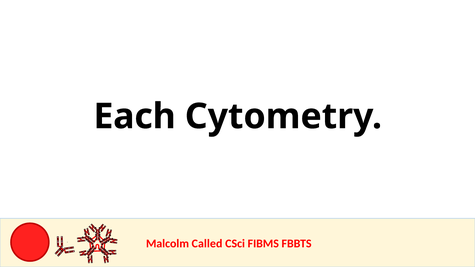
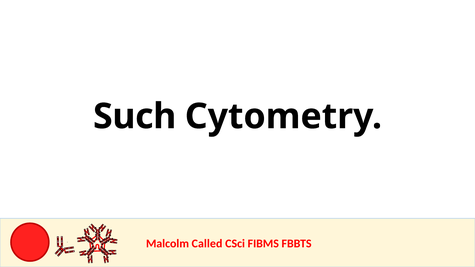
Each: Each -> Such (135, 117)
